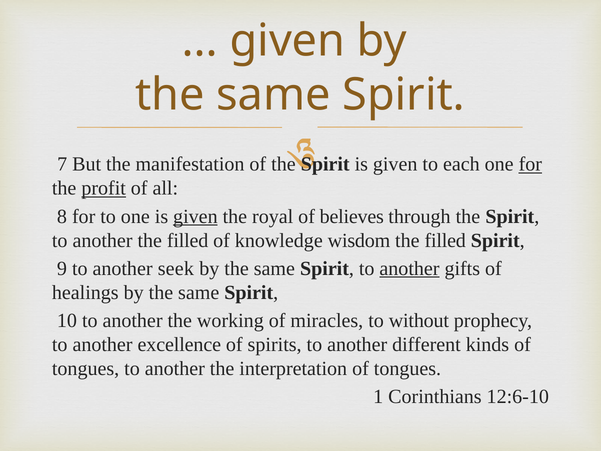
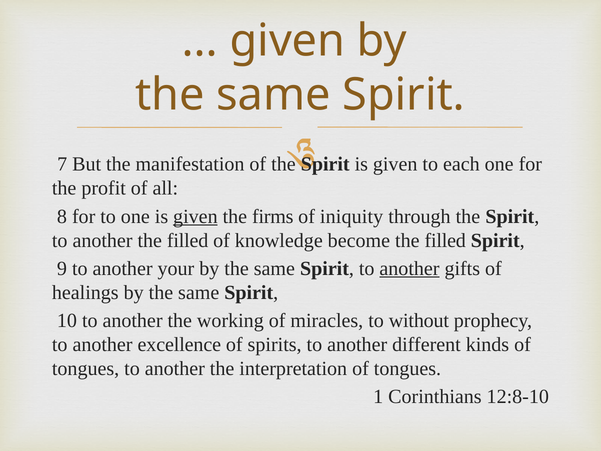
for underline: present -> none (530, 164)
profit underline: present -> none (104, 188)
royal: royal -> firms (273, 216)
believes: believes -> iniquity (352, 216)
wisdom: wisdom -> become (359, 240)
seek: seek -> your (176, 268)
12:6-10: 12:6-10 -> 12:8-10 (518, 397)
